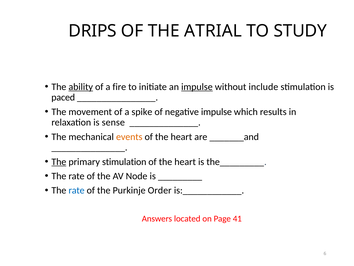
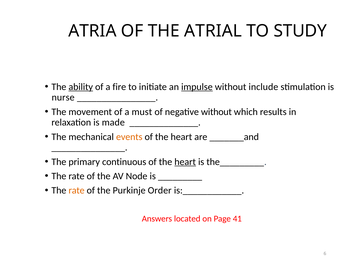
DRIPS: DRIPS -> ATRIA (92, 31)
paced: paced -> nurse (63, 97)
spike: spike -> must (142, 112)
negative impulse: impulse -> without (216, 112)
sense: sense -> made (113, 122)
The underline: present -> none (59, 161)
primary stimulation: stimulation -> continuous (124, 161)
heart underline: none -> present (185, 161)
rate colour: blue -> orange (77, 190)
